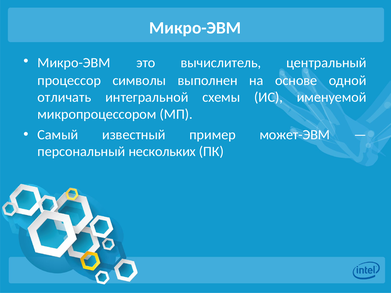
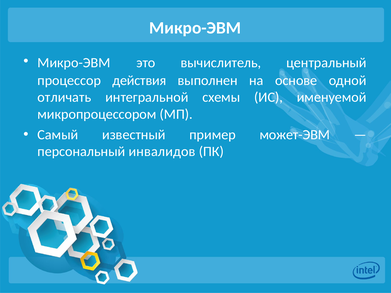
символы: символы -> действия (139, 80)
нескольких: нескольких -> инвалидов (162, 152)
